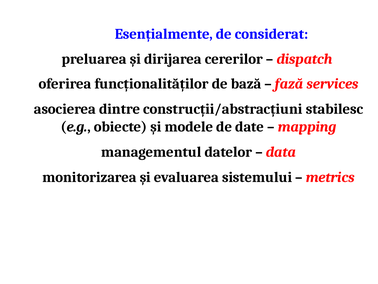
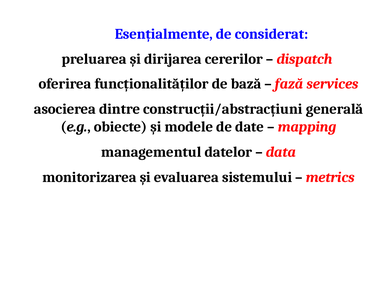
stabilesc: stabilesc -> generală (335, 109)
